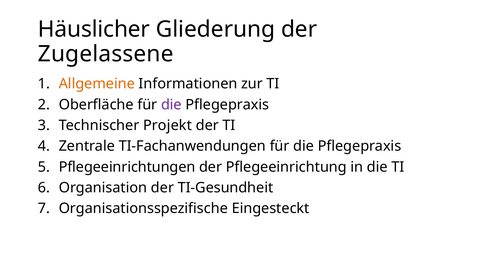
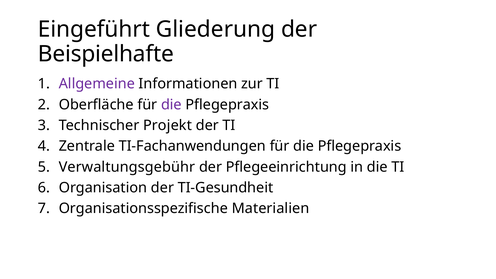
Häuslicher: Häuslicher -> Eingeführt (94, 29)
Zugelassene: Zugelassene -> Beispielhafte (106, 54)
Allgemeine colour: orange -> purple (97, 84)
Pflegeeinrichtungen: Pflegeeinrichtungen -> Verwaltungsgebühr (127, 167)
Eingesteckt: Eingesteckt -> Materialien (271, 208)
